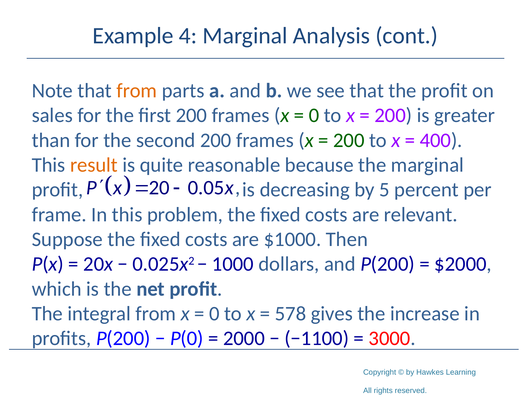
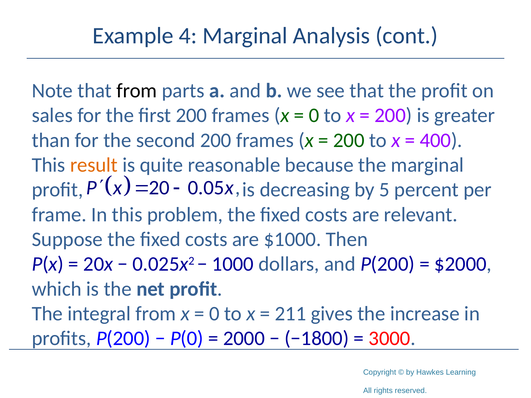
from colour: orange -> black (137, 91)
578: 578 -> 211 (291, 314)
−1100: −1100 -> −1800 (317, 339)
